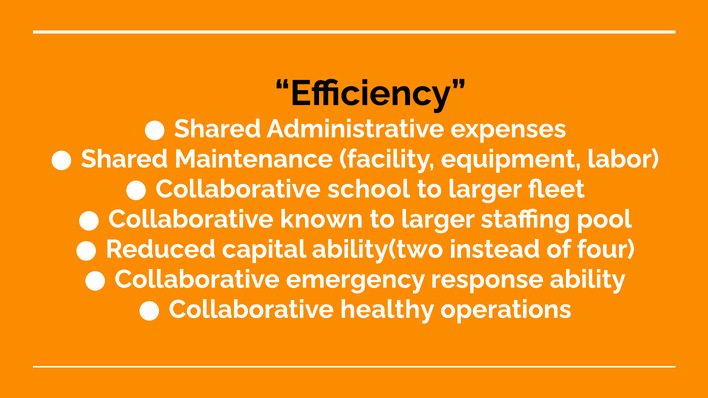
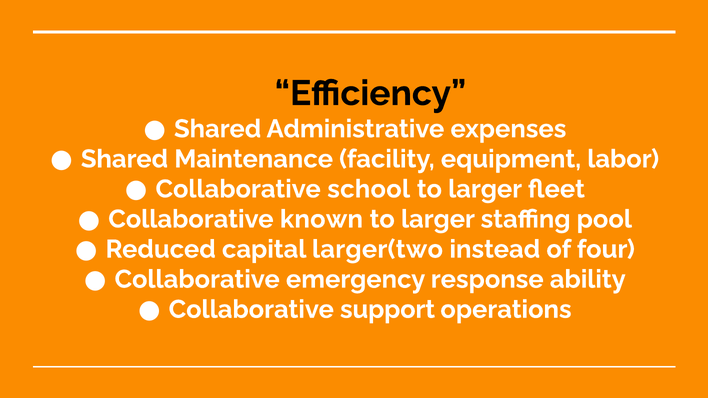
ability(two: ability(two -> larger(two (377, 249)
healthy: healthy -> support (388, 310)
